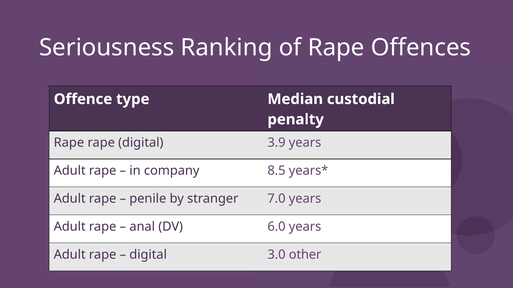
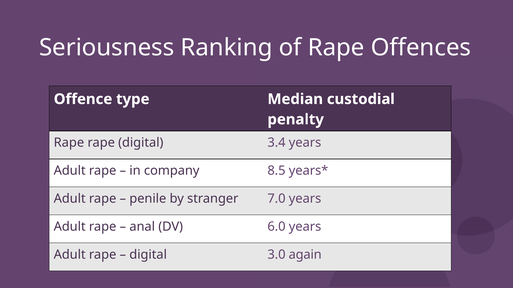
3.9: 3.9 -> 3.4 (276, 143)
other: other -> again (305, 255)
